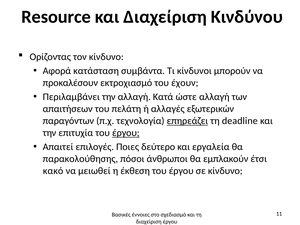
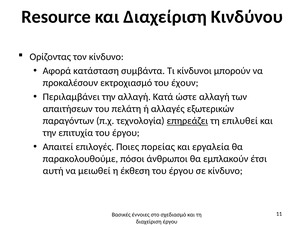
deadline: deadline -> επιλυθεί (240, 121)
έργου underline: present -> none (126, 133)
δεύτερο: δεύτερο -> πορείας (158, 147)
παρακολούθησης: παρακολούθησης -> παρακολουθούμε (80, 159)
κακό: κακό -> αυτή (53, 171)
